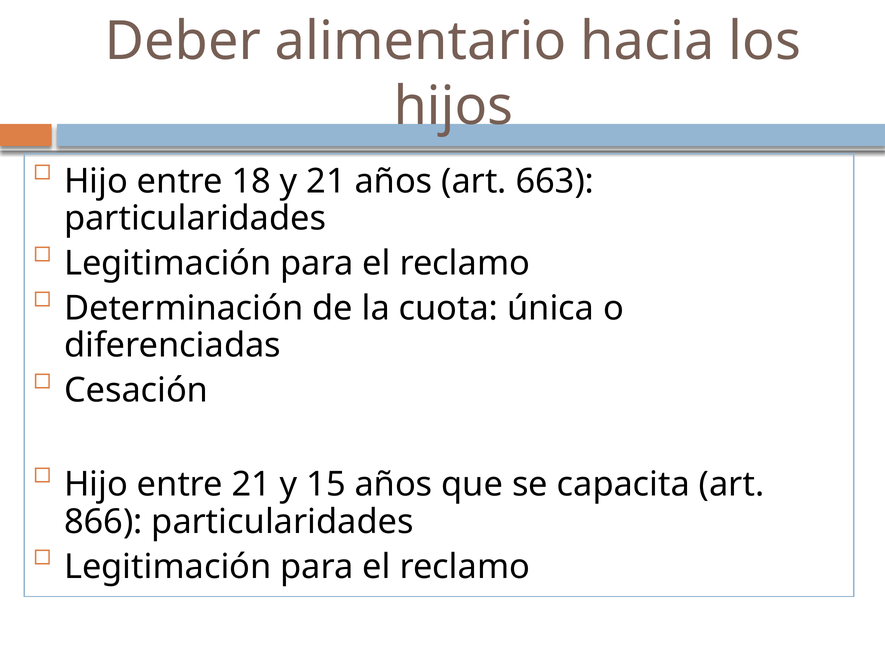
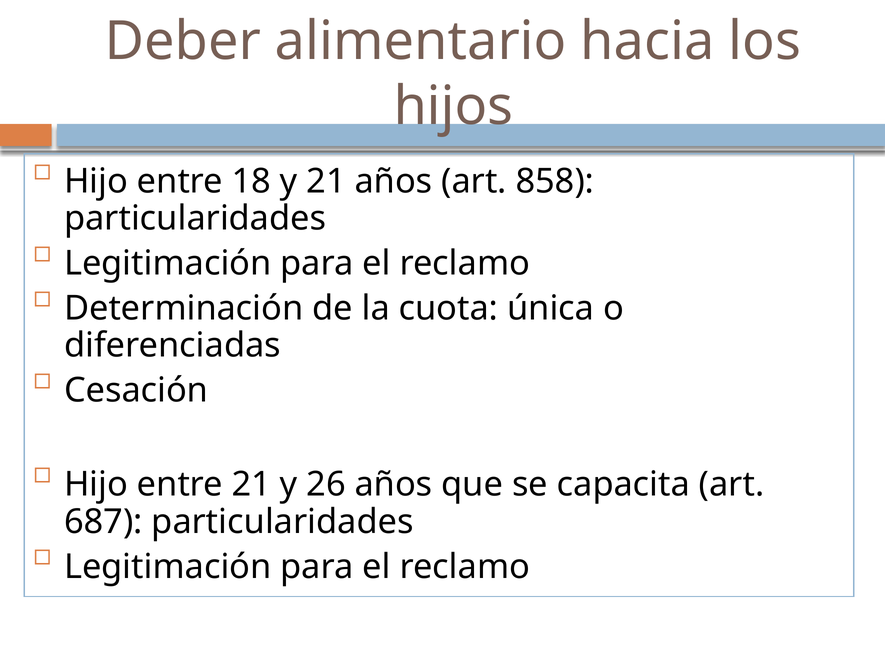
663: 663 -> 858 (555, 181)
15: 15 -> 26 (326, 484)
866: 866 -> 687 (103, 522)
